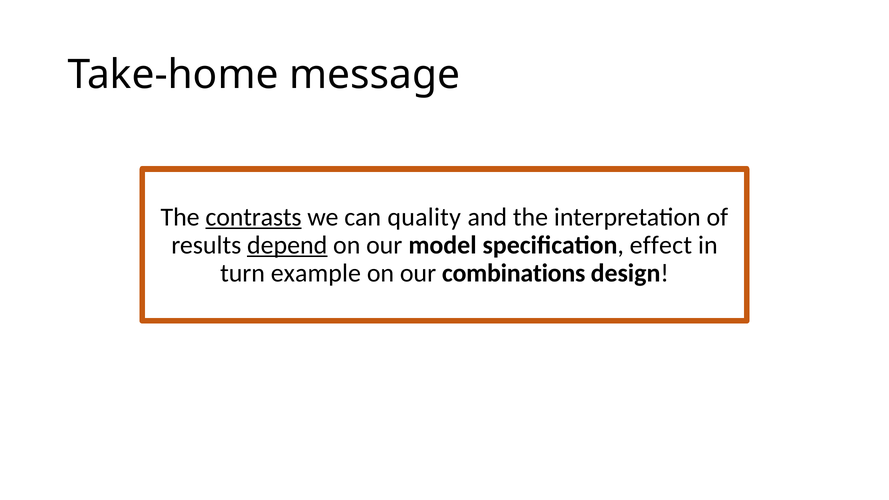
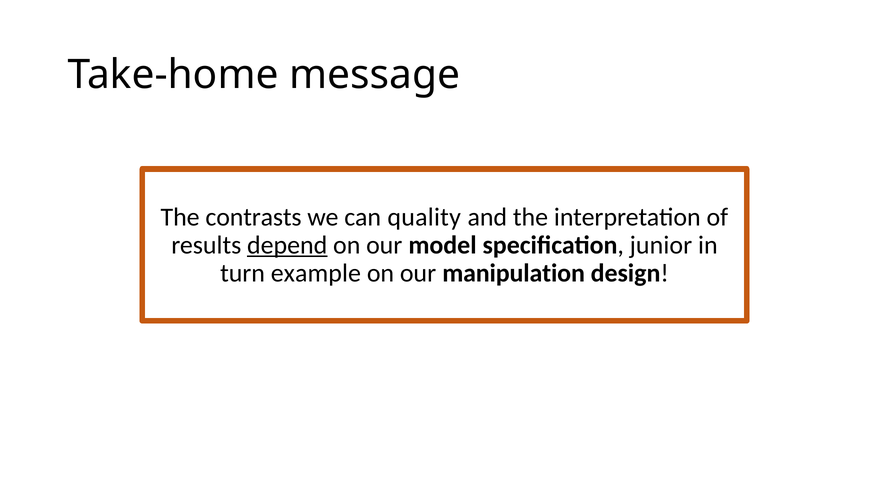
contrasts underline: present -> none (254, 217)
effect: effect -> junior (661, 245)
combinations: combinations -> manipulation (514, 273)
